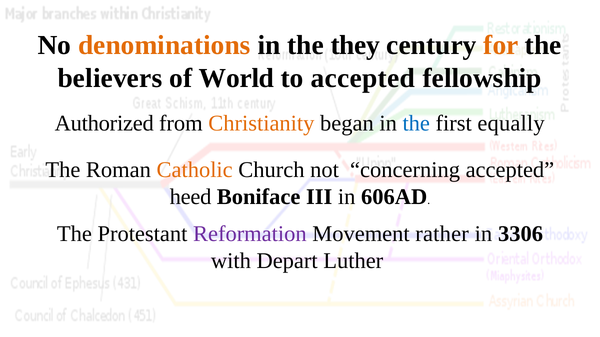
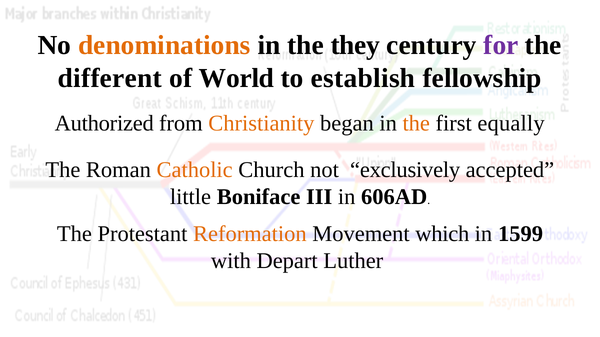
for colour: orange -> purple (501, 45)
believers: believers -> different (110, 78)
to accepted: accepted -> establish (363, 78)
the colour: blue -> orange (416, 124)
concerning: concerning -> exclusively (405, 170)
heed: heed -> little (190, 197)
Reformation colour: purple -> orange (250, 234)
rather: rather -> which (442, 234)
3306: 3306 -> 1599 (521, 234)
